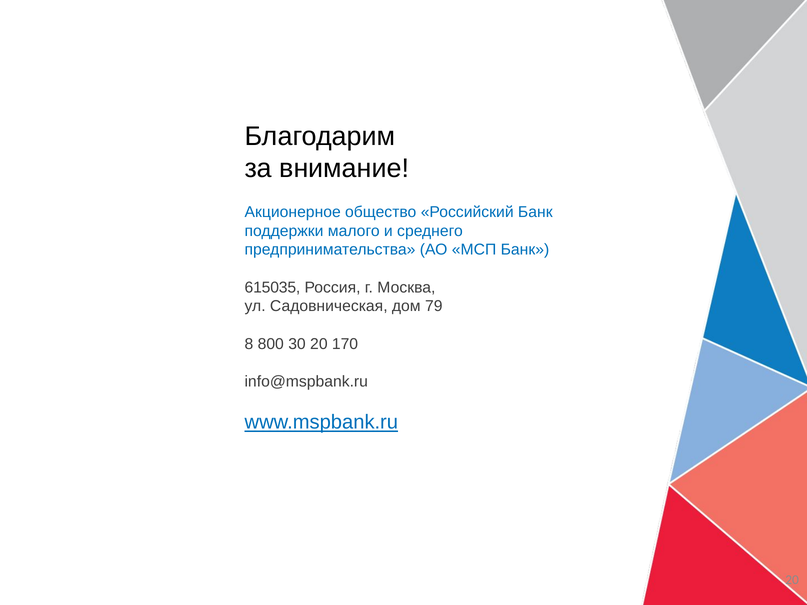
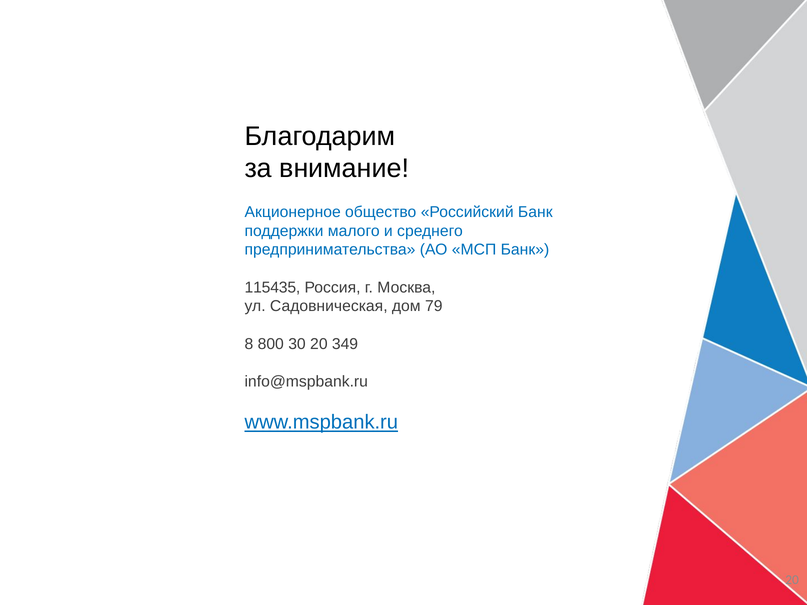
615035: 615035 -> 115435 (272, 288)
170: 170 -> 349 (345, 344)
